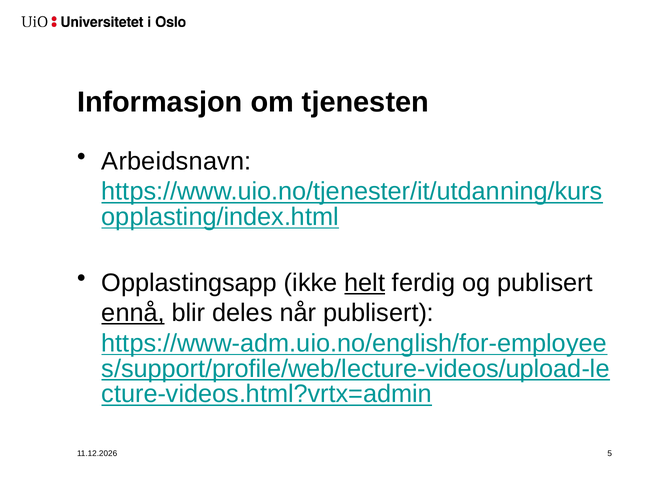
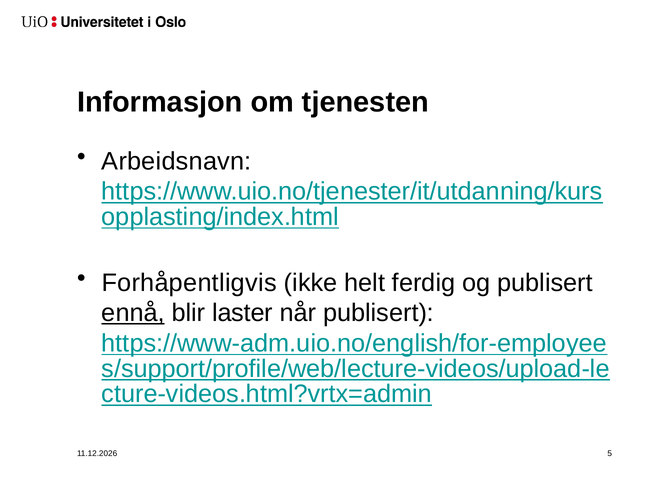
Opplastingsapp: Opplastingsapp -> Forhåpentligvis (189, 283)
helt underline: present -> none (365, 283)
deles: deles -> laster (243, 313)
